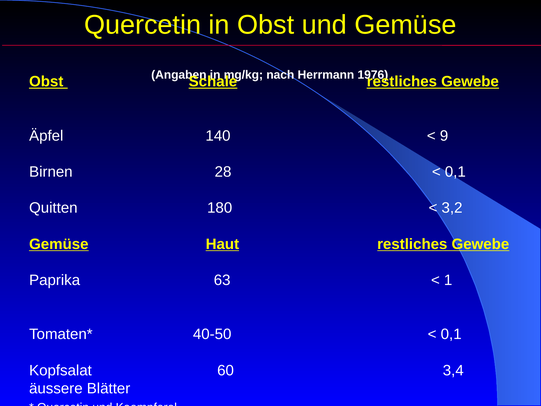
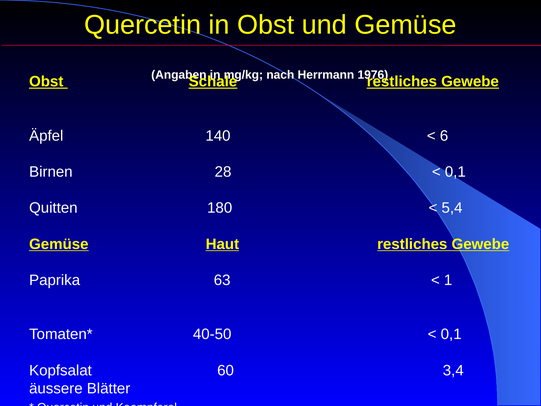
9: 9 -> 6 (444, 136)
3,2: 3,2 -> 5,4 (452, 208)
